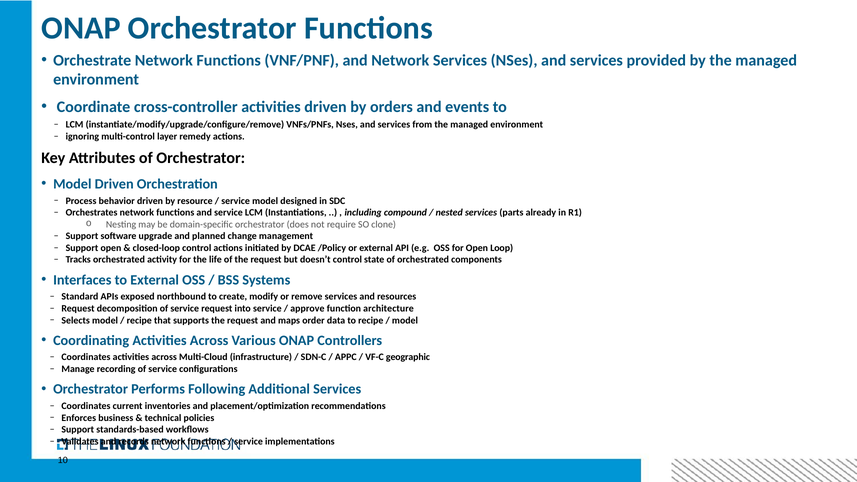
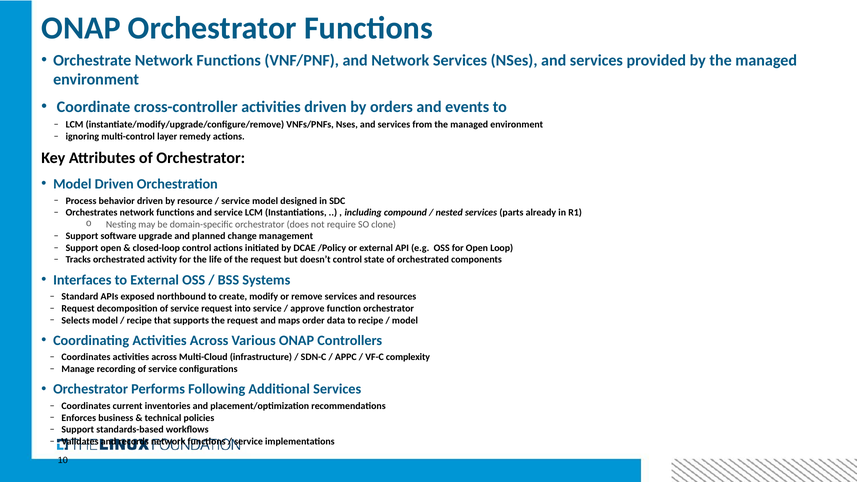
function architecture: architecture -> orchestrator (389, 309)
geographic: geographic -> complexity (408, 357)
